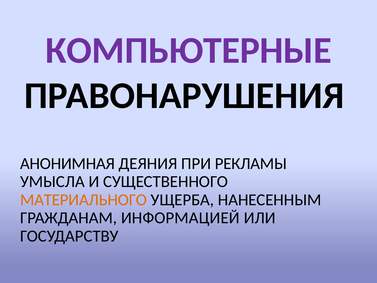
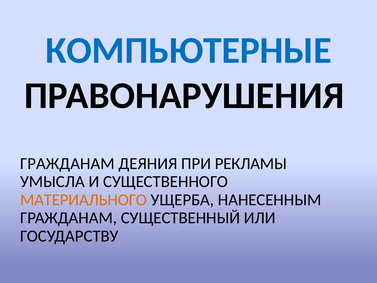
КОМПЬЮТЕРНЫЕ colour: purple -> blue (188, 50)
АНОНИМНАЯ: АНОНИМНАЯ -> ГРАЖДАНАМ (67, 163)
ИНФОРМАЦИЕЙ: ИНФОРМАЦИЕЙ -> СУЩЕСТВЕННЫЙ (180, 218)
